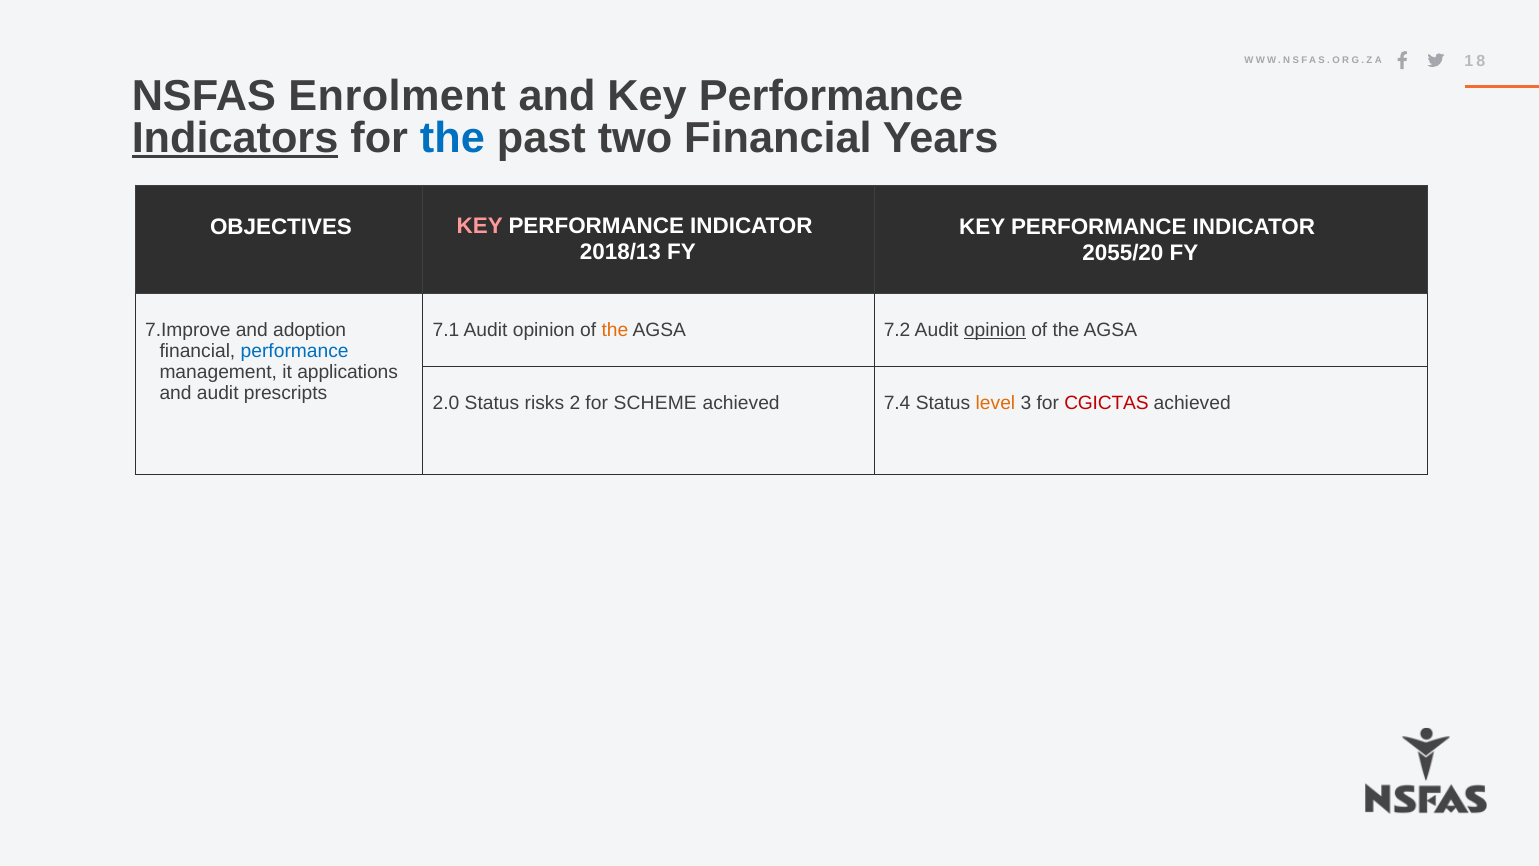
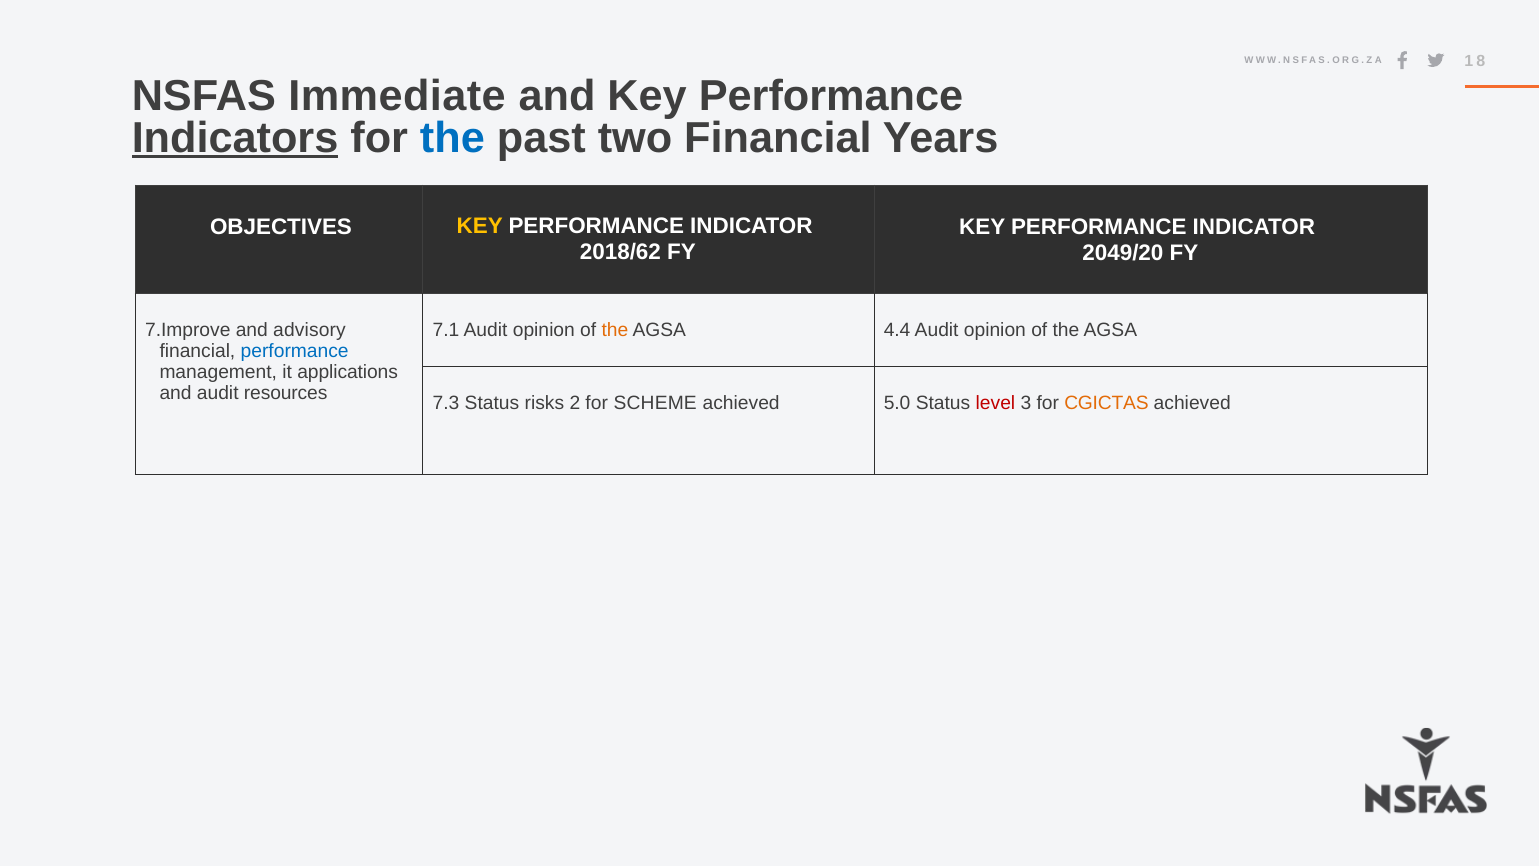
Enrolment: Enrolment -> Immediate (397, 96)
KEY colour: pink -> yellow (480, 226)
2018/13: 2018/13 -> 2018/62 (620, 252)
2055/20: 2055/20 -> 2049/20 (1123, 253)
adoption: adoption -> advisory (310, 330)
7.2: 7.2 -> 4.4 (897, 330)
opinion underline: present -> none (995, 330)
prescripts: prescripts -> resources (286, 393)
2.0: 2.0 -> 7.3 (446, 403)
7.4: 7.4 -> 5.0 (897, 403)
level colour: orange -> red (995, 403)
CGICTAS colour: red -> orange (1106, 403)
